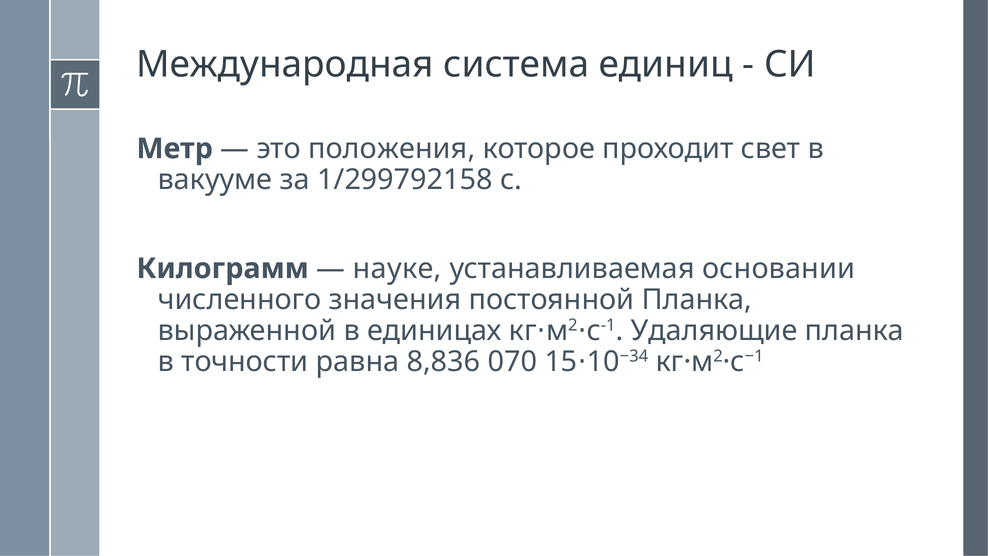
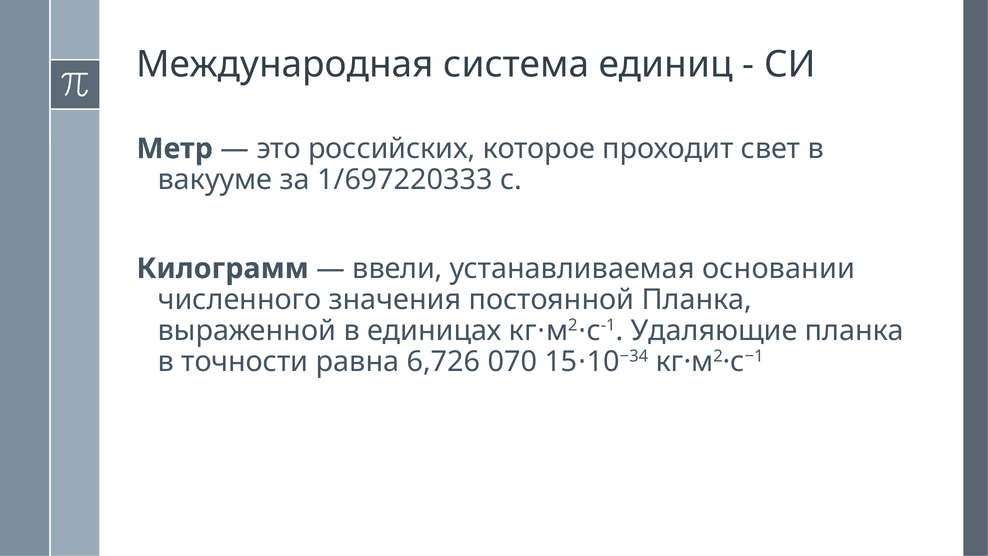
положения: положения -> российских (392, 149)
1/299792158: 1/299792158 -> 1/697220333 (405, 180)
науке: науке -> ввели (398, 269)
8,836: 8,836 -> 6,726 (444, 362)
